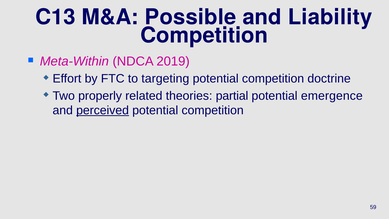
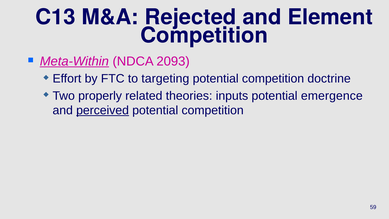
Possible: Possible -> Rejected (191, 17)
Liability: Liability -> Element (330, 17)
Meta-Within underline: none -> present (74, 61)
2019: 2019 -> 2093 (173, 61)
partial: partial -> inputs (232, 96)
